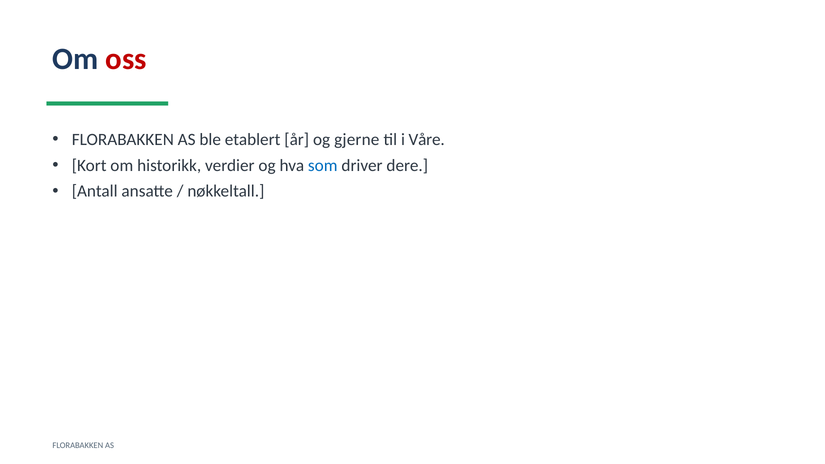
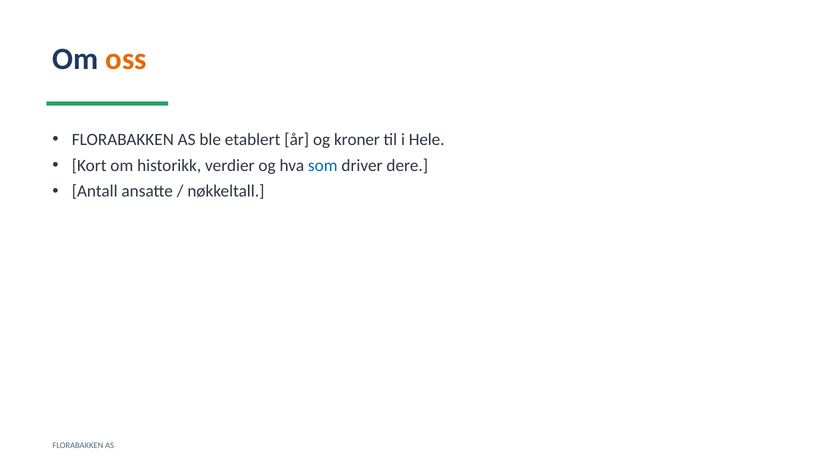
oss colour: red -> orange (126, 59)
gjerne: gjerne -> kroner (357, 140)
Våre: Våre -> Hele (427, 140)
